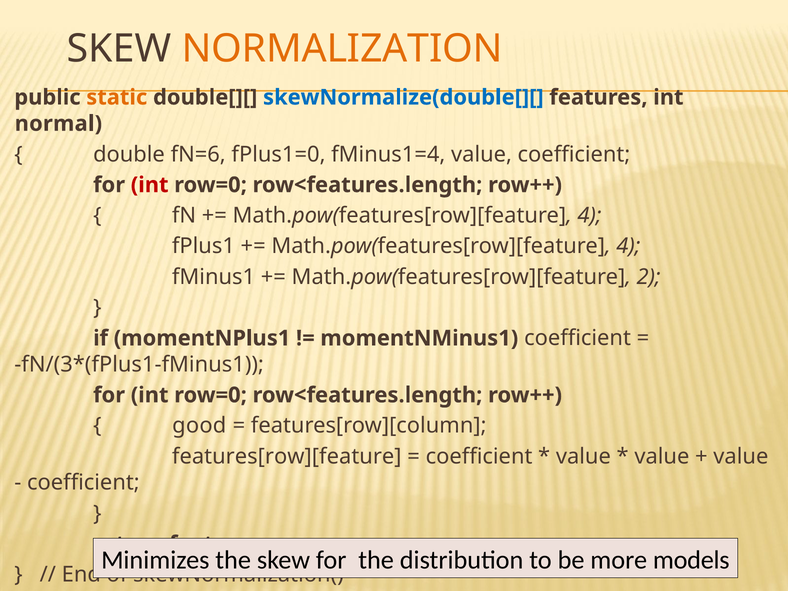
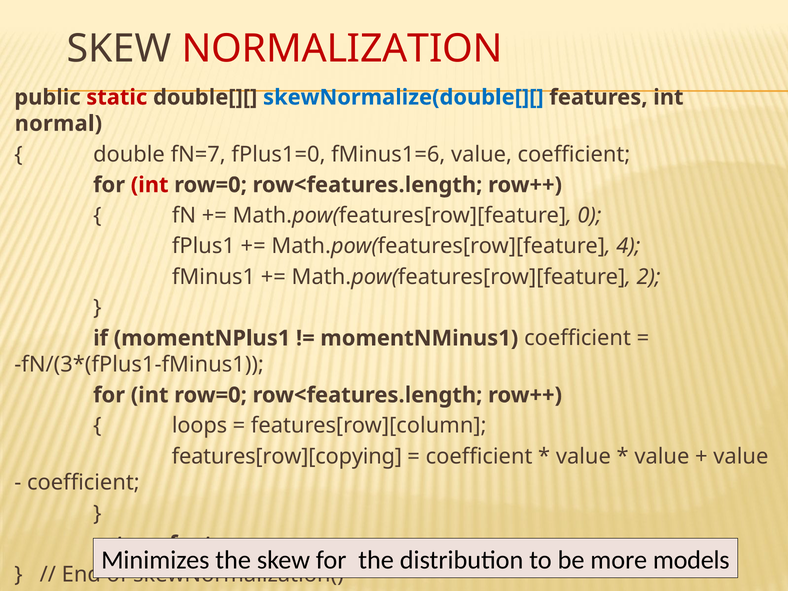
NORMALIZATION colour: orange -> red (342, 49)
static colour: orange -> red (117, 97)
fN=6: fN=6 -> fN=7 (198, 154)
fMinus1=4: fMinus1=4 -> fMinus1=6 (388, 154)
4: 4 -> 0 (589, 216)
good: good -> loops (200, 426)
features[row][feature: features[row][feature -> features[row][copying (287, 456)
